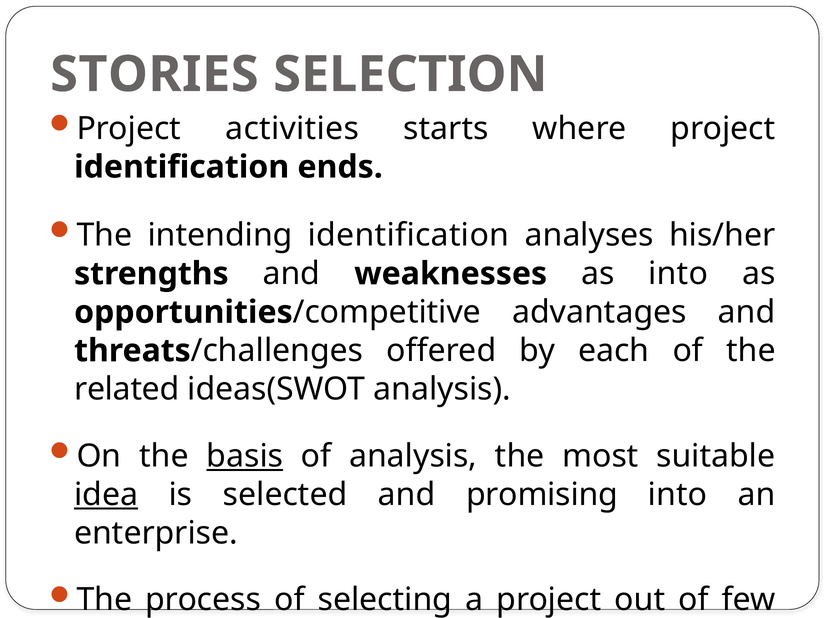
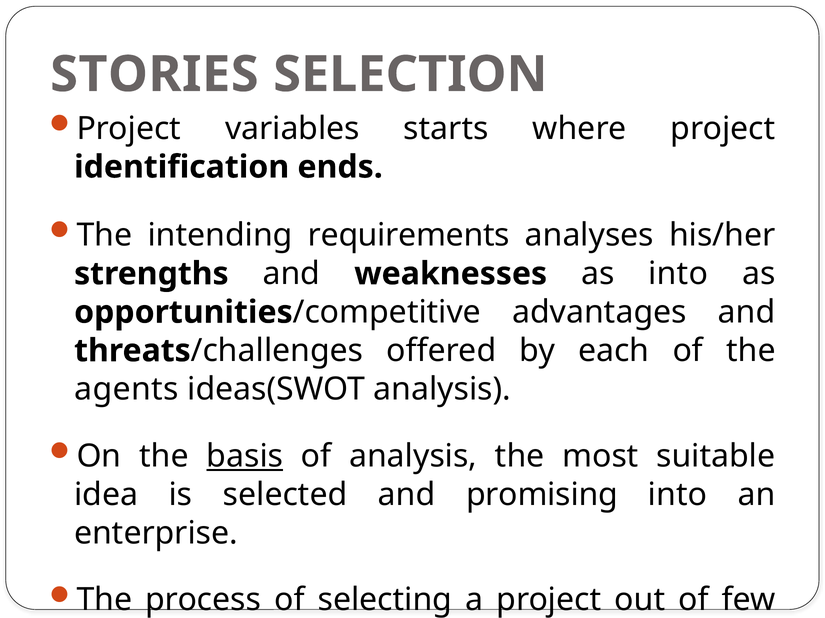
activities: activities -> variables (292, 129)
intending identification: identification -> requirements (409, 236)
related: related -> agents (126, 390)
idea underline: present -> none (106, 495)
